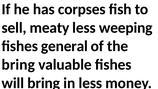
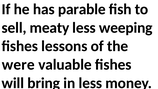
corpses: corpses -> parable (82, 9)
general: general -> lessons (64, 46)
bring: bring -> were (18, 65)
